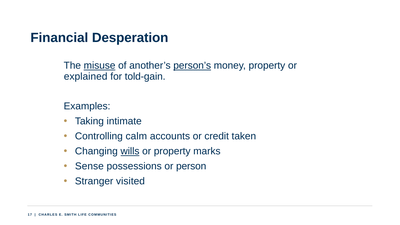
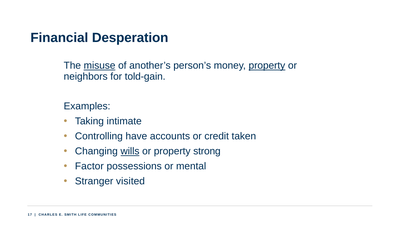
person’s underline: present -> none (192, 66)
property underline: none -> present (267, 66)
explained: explained -> neighbors (86, 76)
calm: calm -> have (136, 136)
marks: marks -> strong (207, 151)
Sense: Sense -> Factor (89, 166)
person: person -> mental (191, 166)
